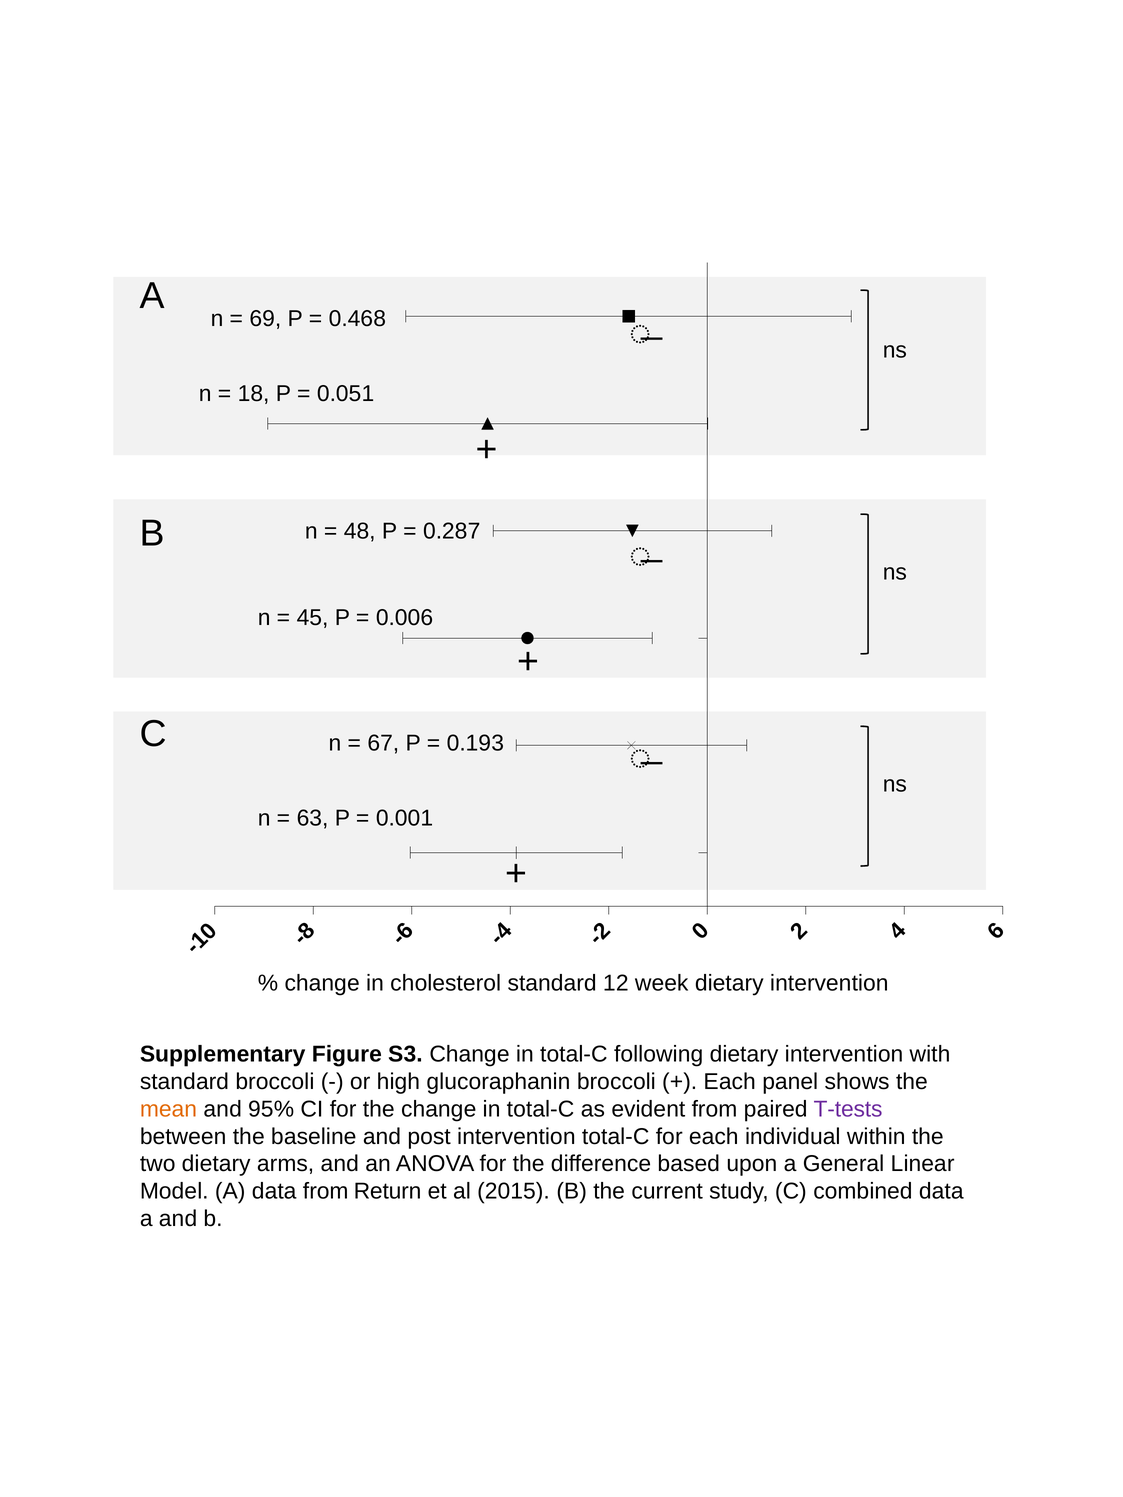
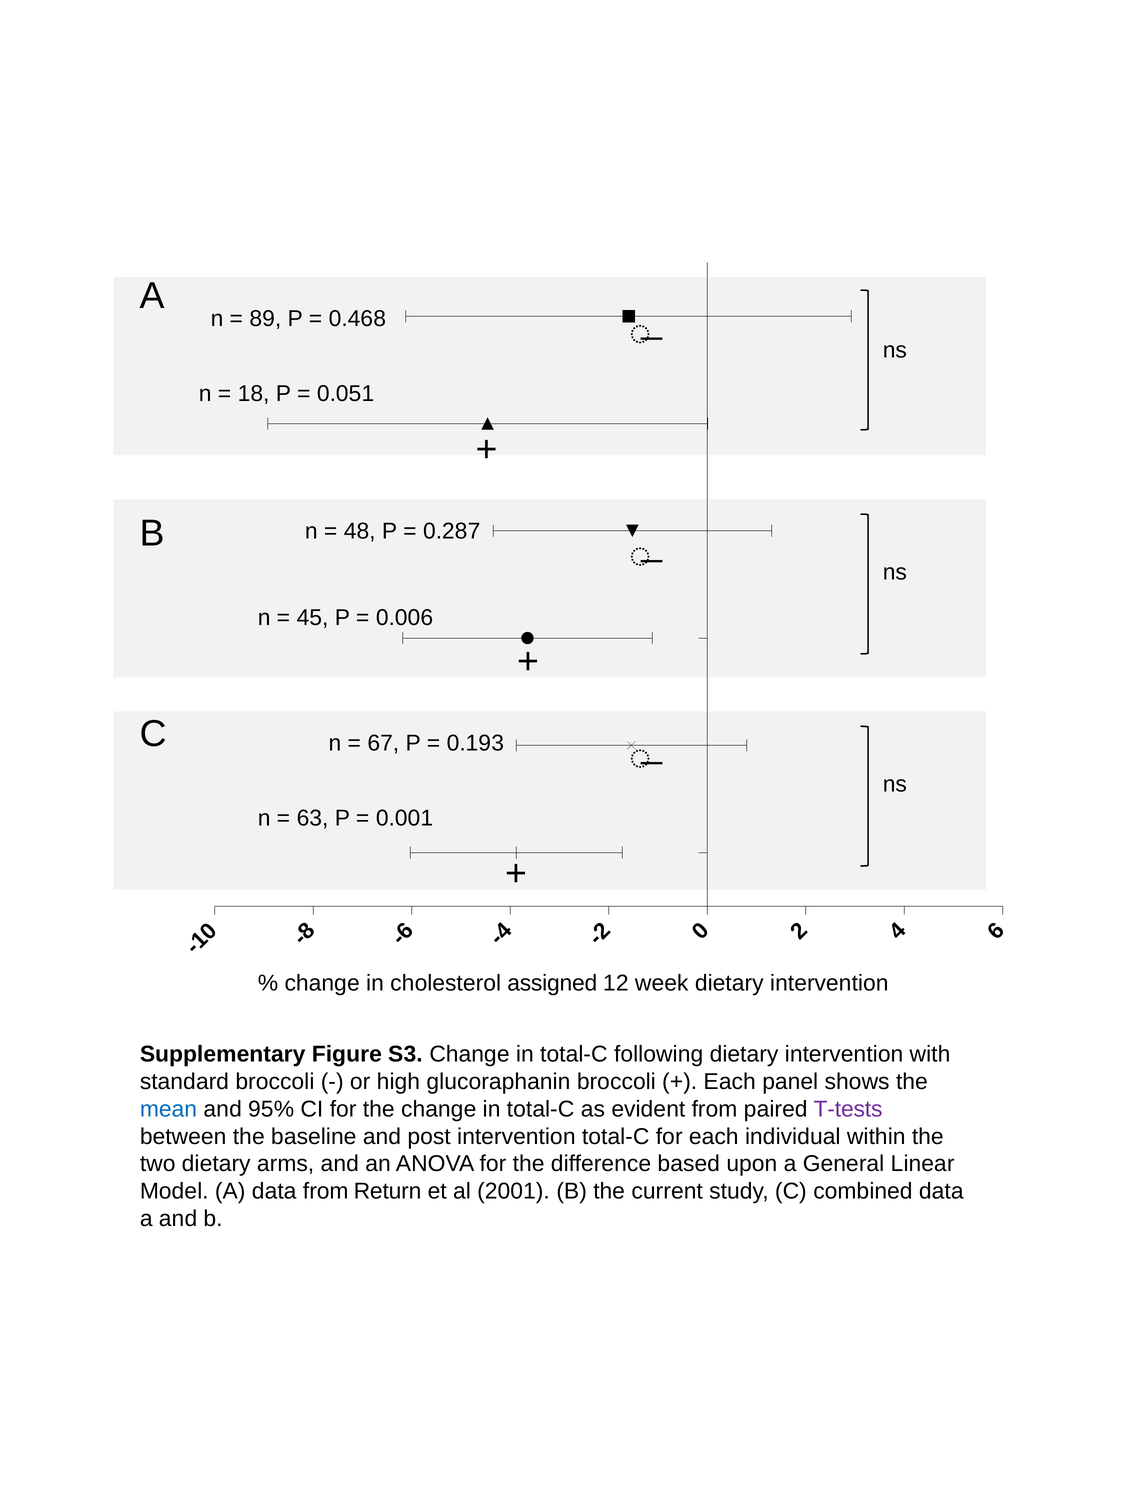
69: 69 -> 89 (265, 319)
cholesterol standard: standard -> assigned (552, 984)
mean colour: orange -> blue (168, 1109)
2015: 2015 -> 2001 (514, 1192)
